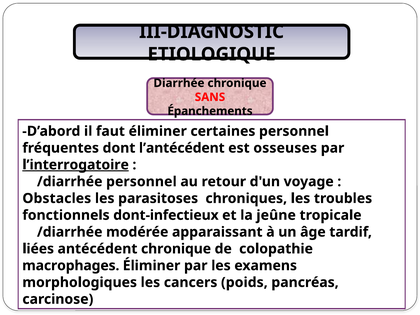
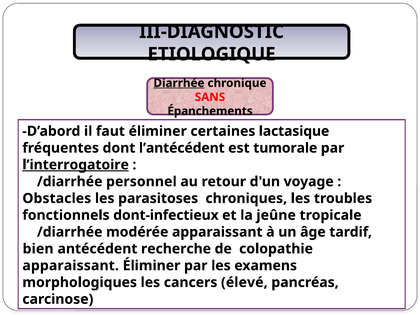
Diarrhée underline: none -> present (179, 83)
certaines personnel: personnel -> lactasique (294, 131)
osseuses: osseuses -> tumorale (285, 148)
liées: liées -> bien (38, 249)
antécédent chronique: chronique -> recherche (176, 249)
macrophages: macrophages -> apparaissant (71, 266)
poids: poids -> élevé (244, 282)
